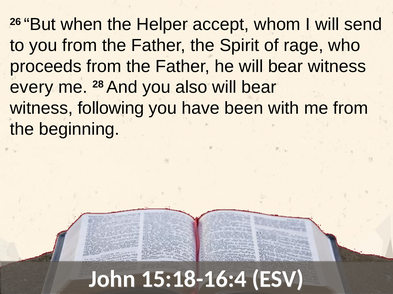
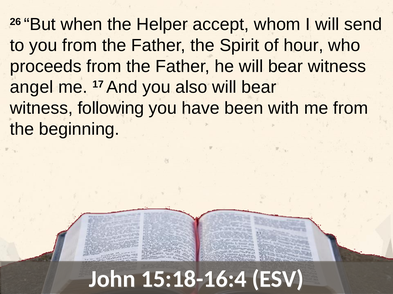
rage: rage -> hour (304, 46)
every: every -> angel (32, 87)
28: 28 -> 17 (98, 85)
